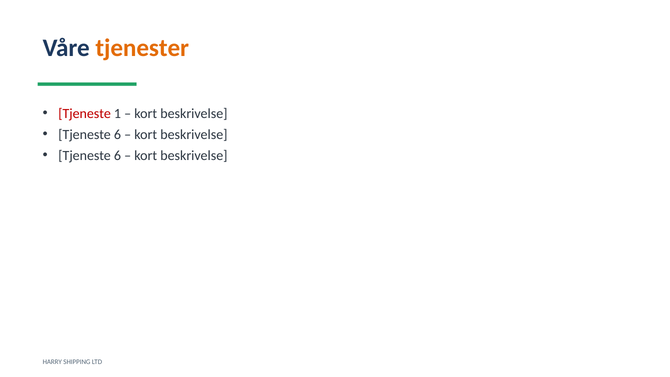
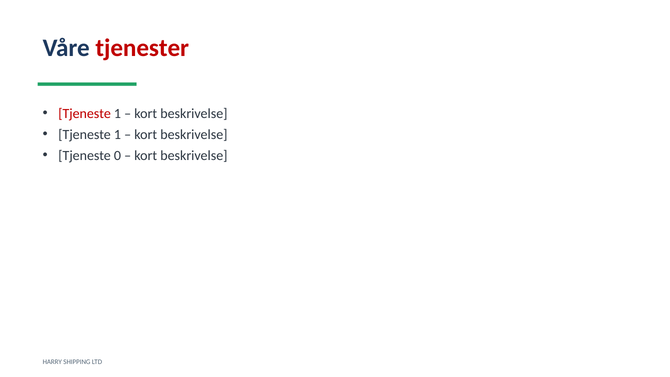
tjenester colour: orange -> red (142, 48)
6: 6 -> 1 (117, 134)
6: 6 -> 0 (117, 155)
